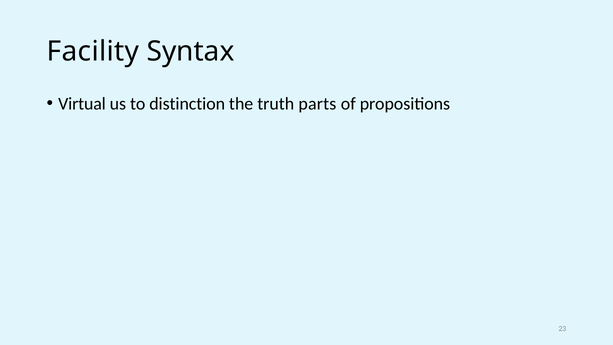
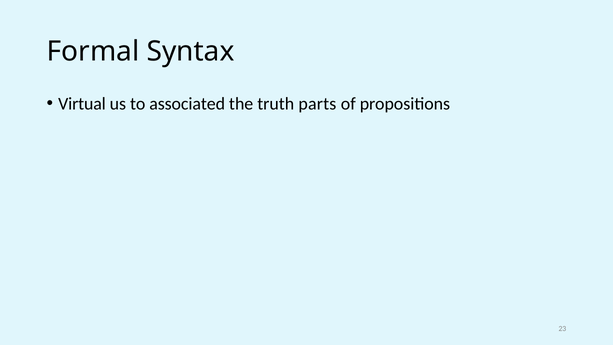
Facility: Facility -> Formal (93, 51)
distinction: distinction -> associated (187, 104)
